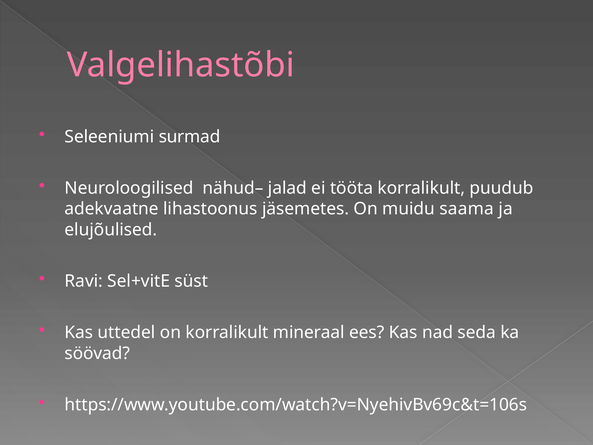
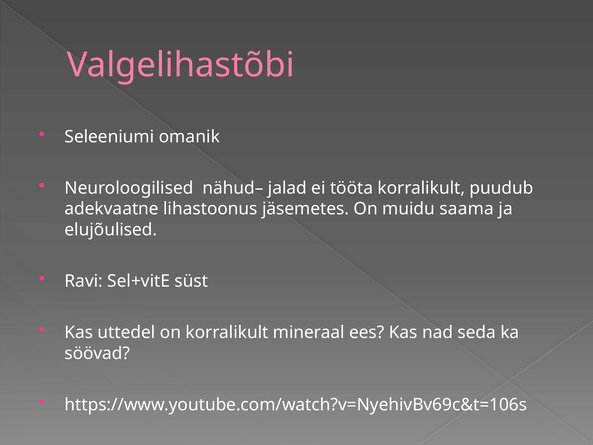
surmad: surmad -> omanik (189, 137)
